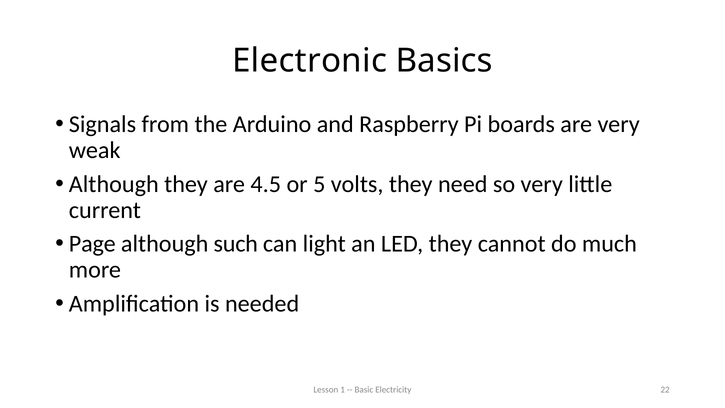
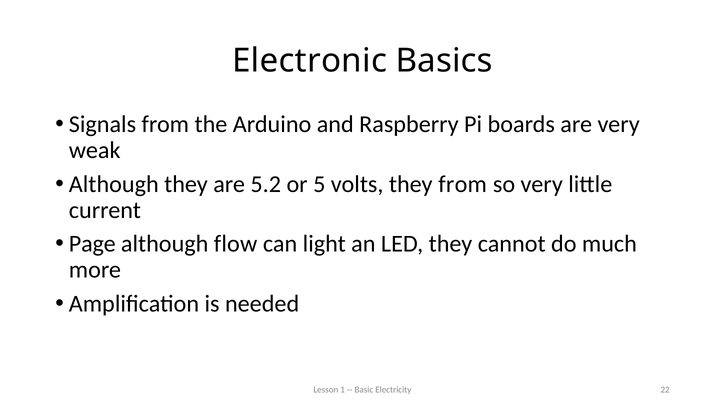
4.5: 4.5 -> 5.2 (266, 184)
they need: need -> from (463, 184)
such: such -> flow (236, 244)
